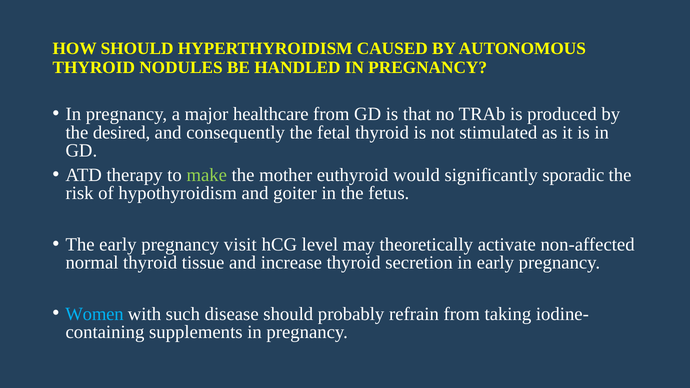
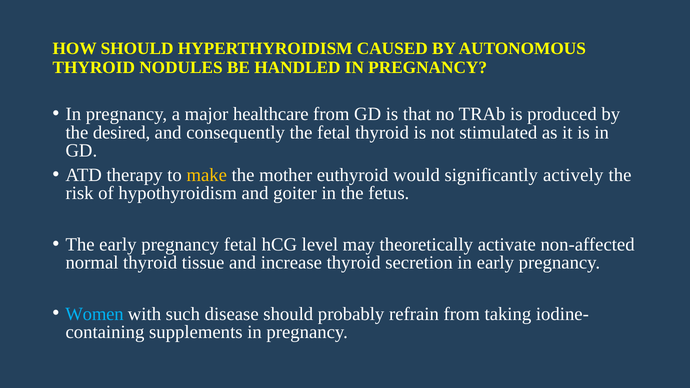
make colour: light green -> yellow (207, 175)
sporadic: sporadic -> actively (573, 175)
pregnancy visit: visit -> fetal (240, 245)
